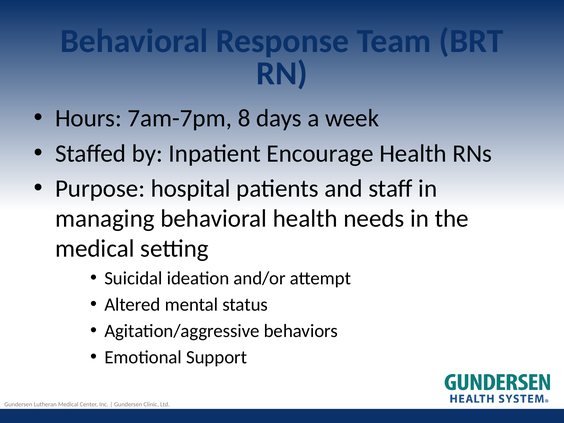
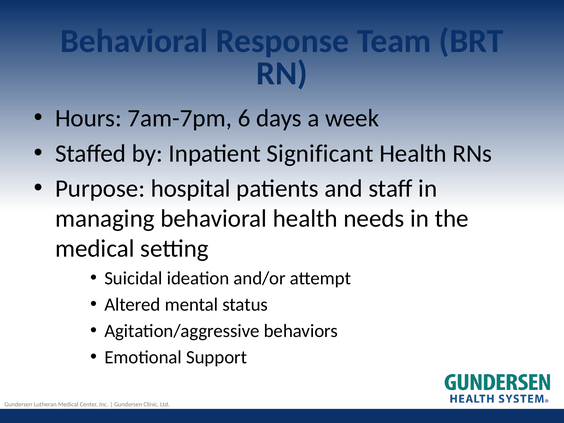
8: 8 -> 6 (244, 118)
Encourage: Encourage -> Significant (320, 153)
